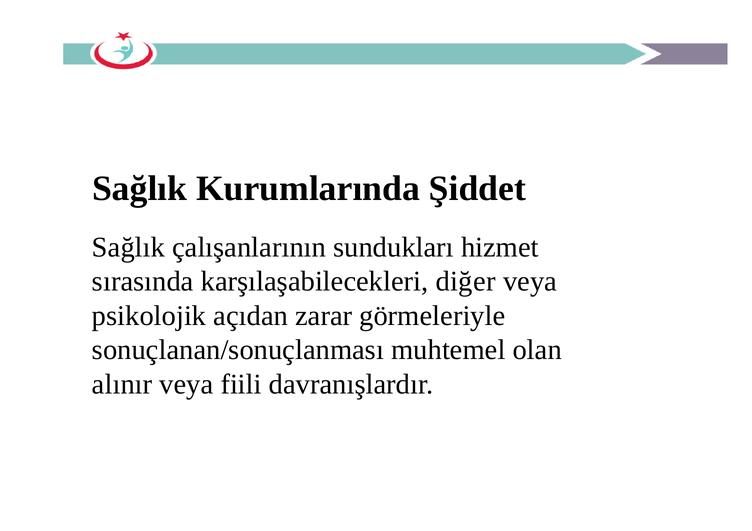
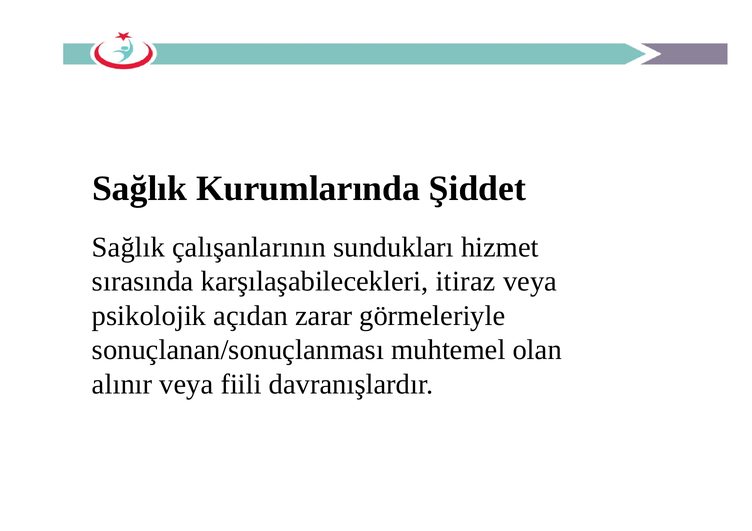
diğer: diğer -> itiraz (466, 282)
